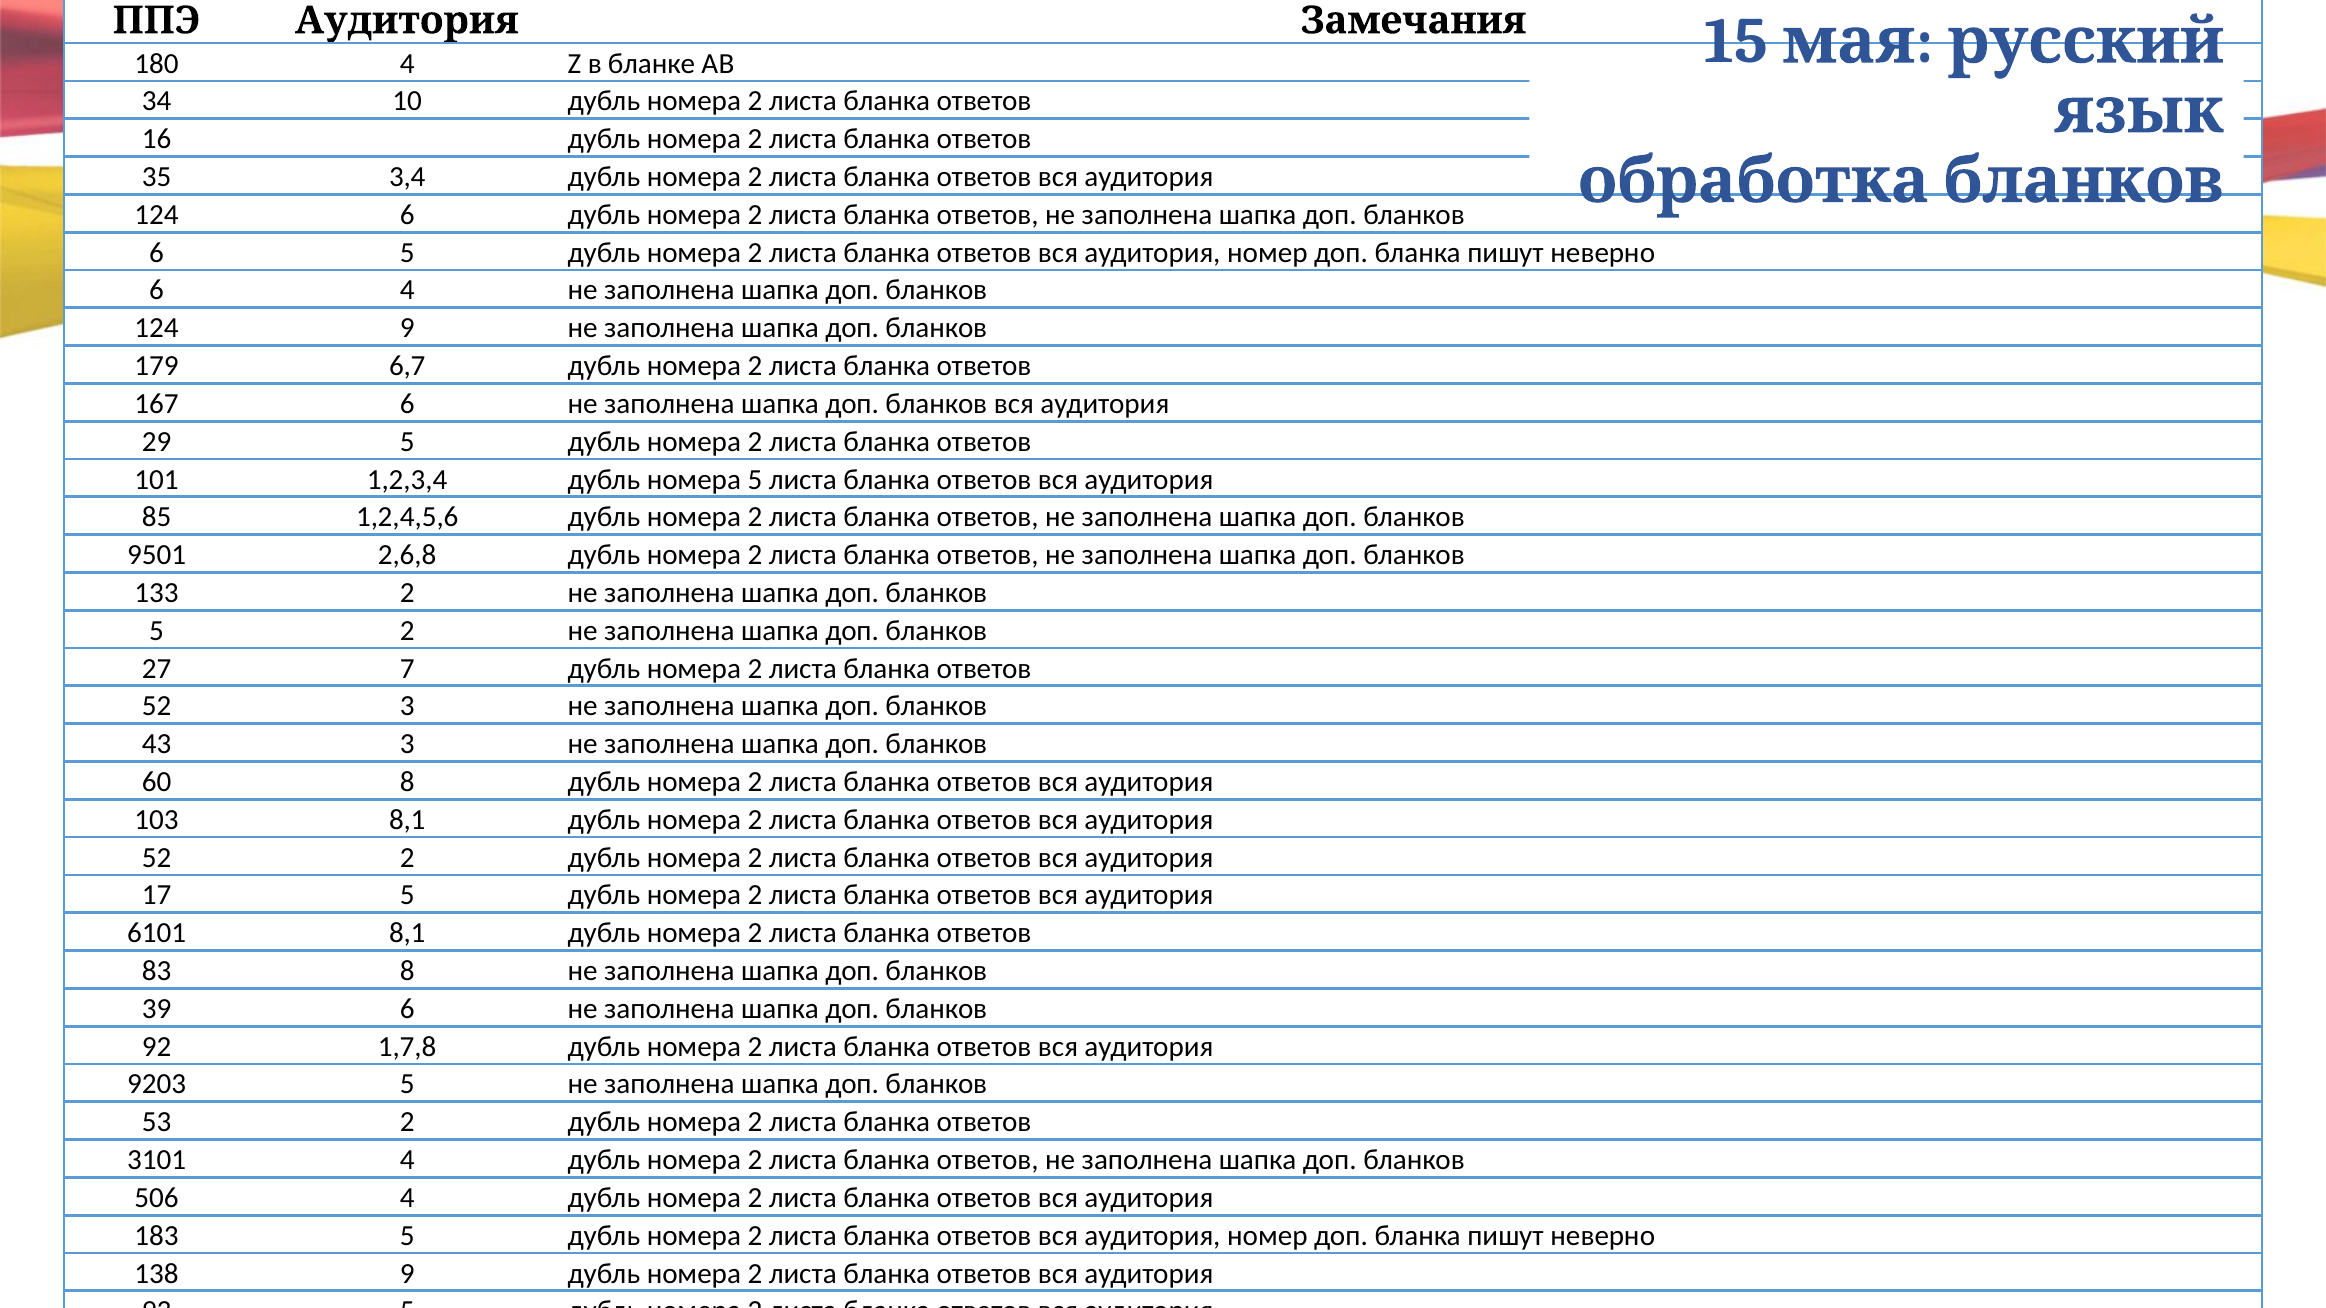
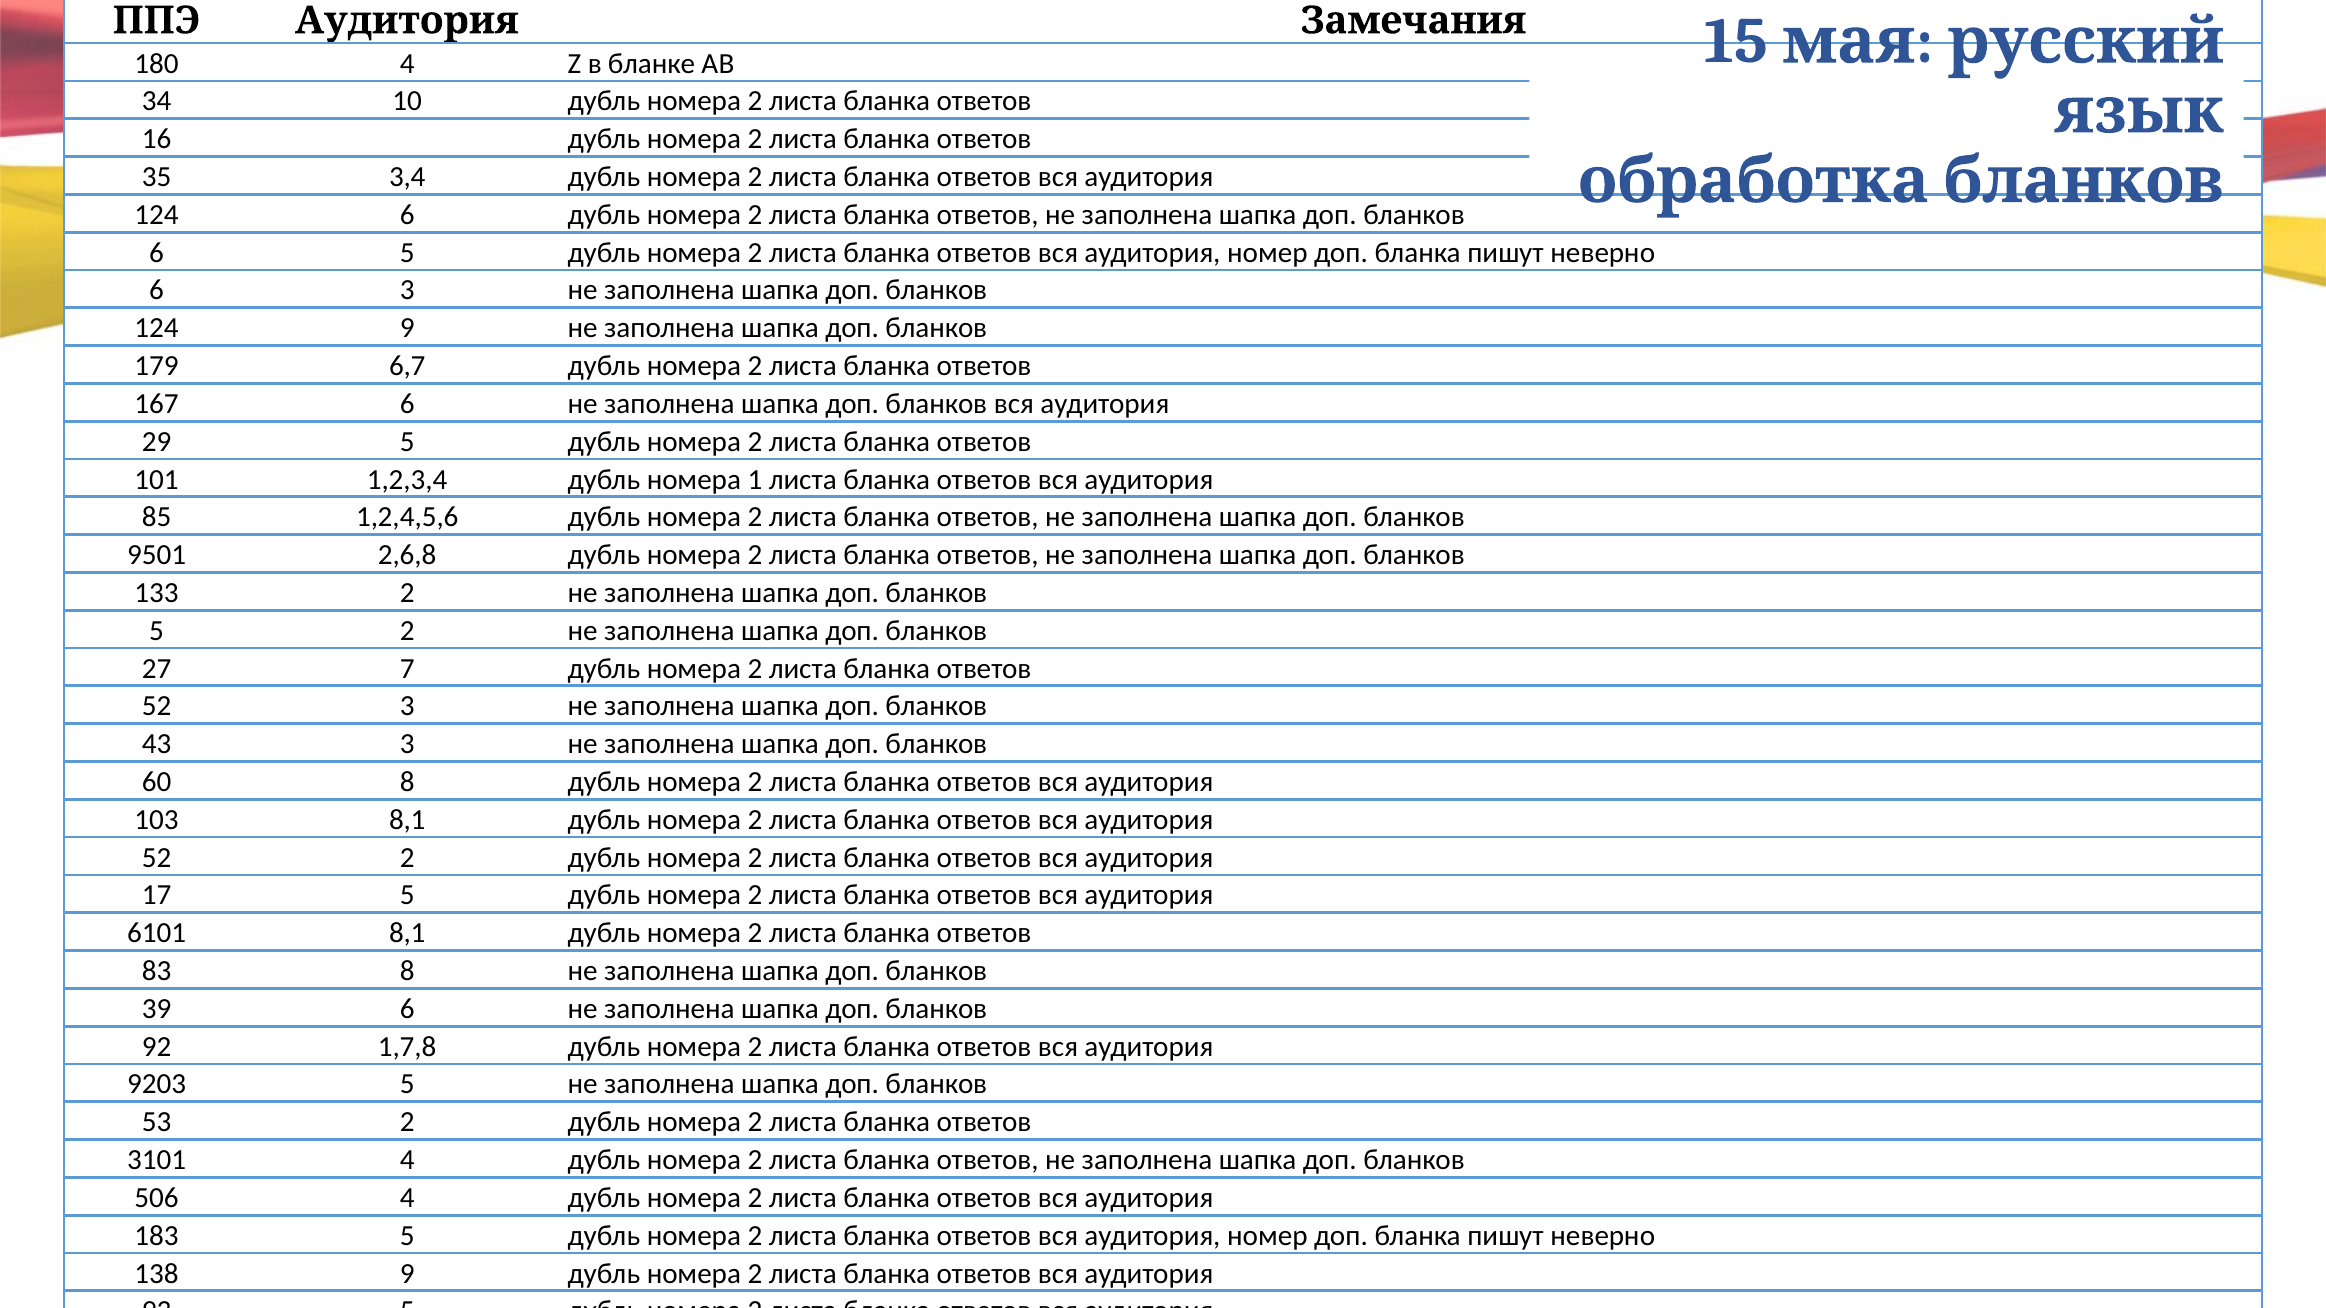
6 4: 4 -> 3 (407, 290)
номера 5: 5 -> 1 (755, 480)
